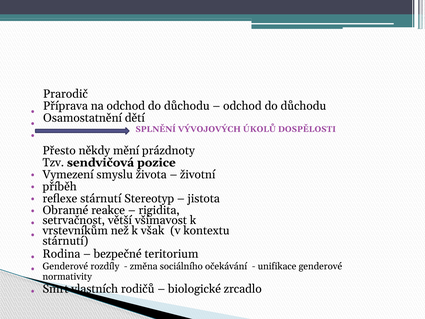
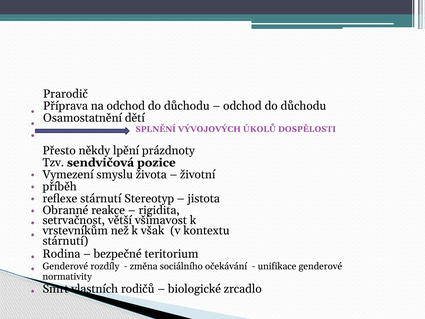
mění: mění -> lpění (126, 150)
